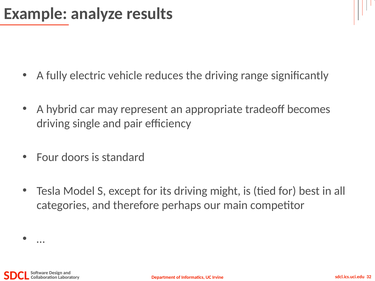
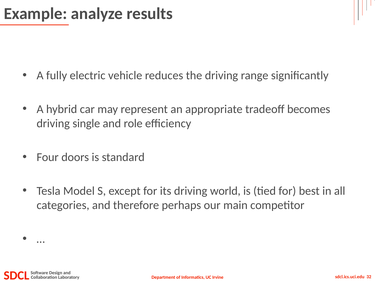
pair: pair -> role (133, 124)
might: might -> world (225, 191)
